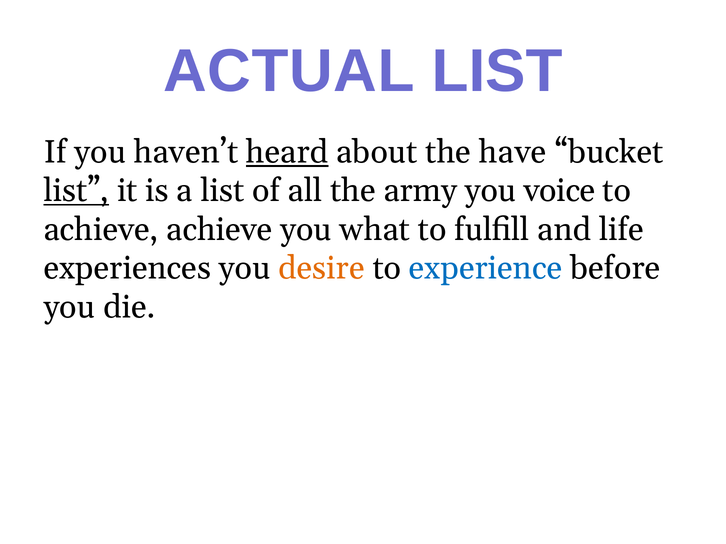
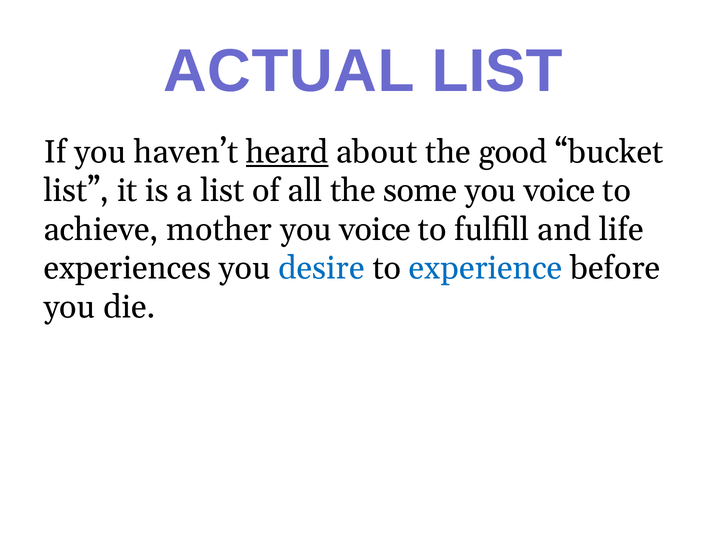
have: have -> good (513, 152)
list underline: present -> none (76, 191)
army: army -> some (420, 191)
achieve achieve: achieve -> mother (219, 230)
what: what -> voice (375, 230)
desire colour: orange -> blue (322, 268)
